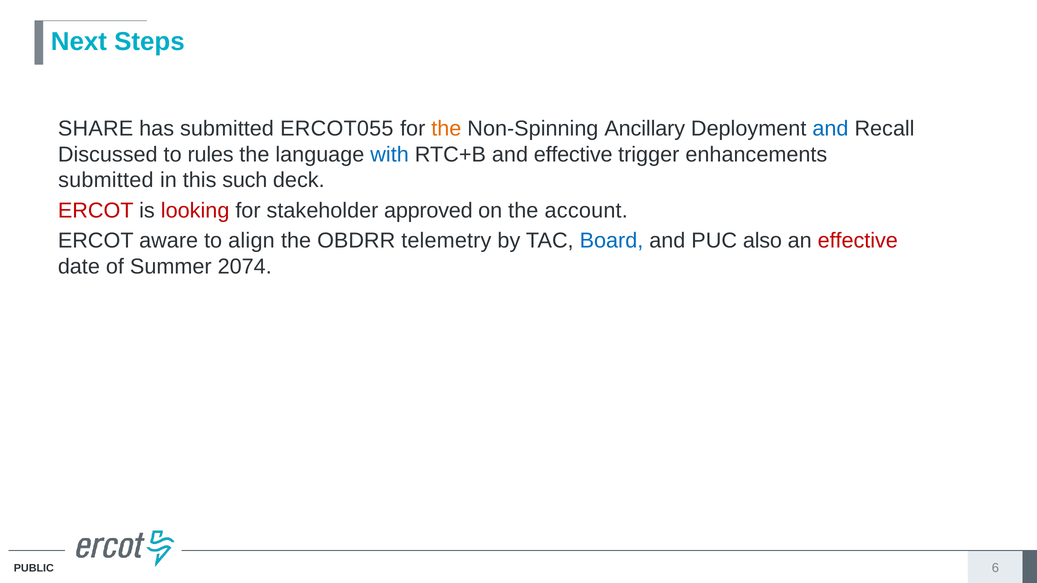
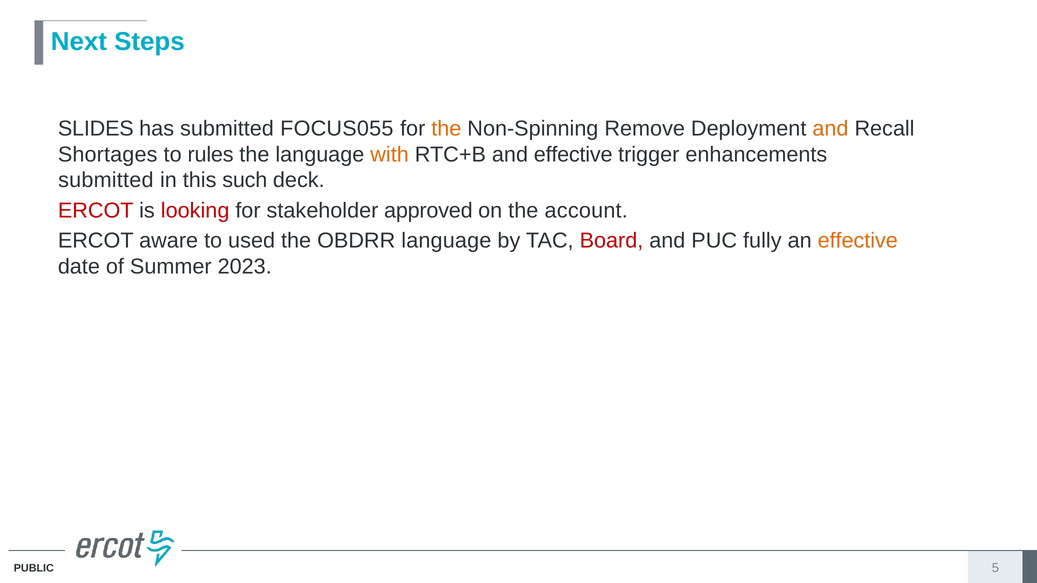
SHARE: SHARE -> SLIDES (96, 129)
ERCOT055: ERCOT055 -> FOCUS055 (337, 129)
Ancillary: Ancillary -> Remove (645, 129)
and colour: blue -> orange (830, 129)
Discussed: Discussed -> Shortages (108, 154)
with colour: blue -> orange (390, 154)
align: align -> used (252, 241)
OBDRR telemetry: telemetry -> language (446, 241)
Board colour: blue -> red (611, 241)
also: also -> fully (762, 241)
effective colour: red -> orange (858, 241)
2074: 2074 -> 2023 (245, 267)
6: 6 -> 5 (995, 568)
